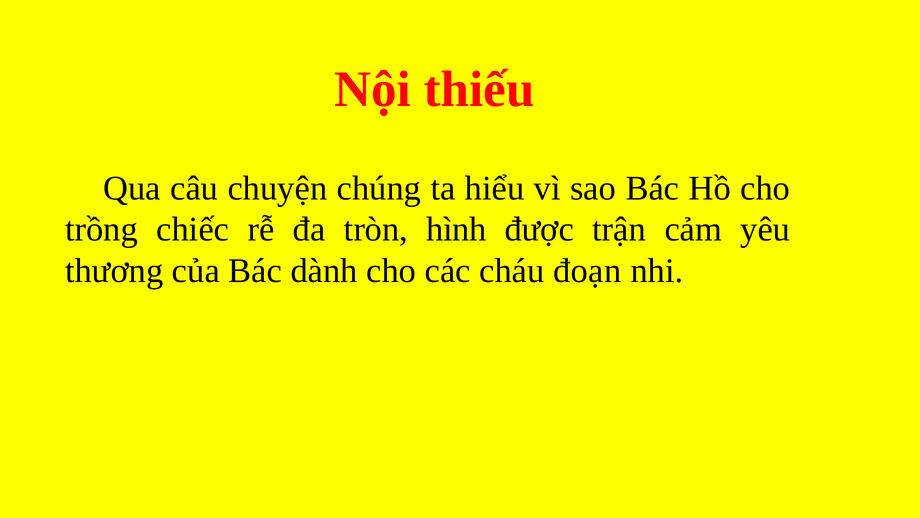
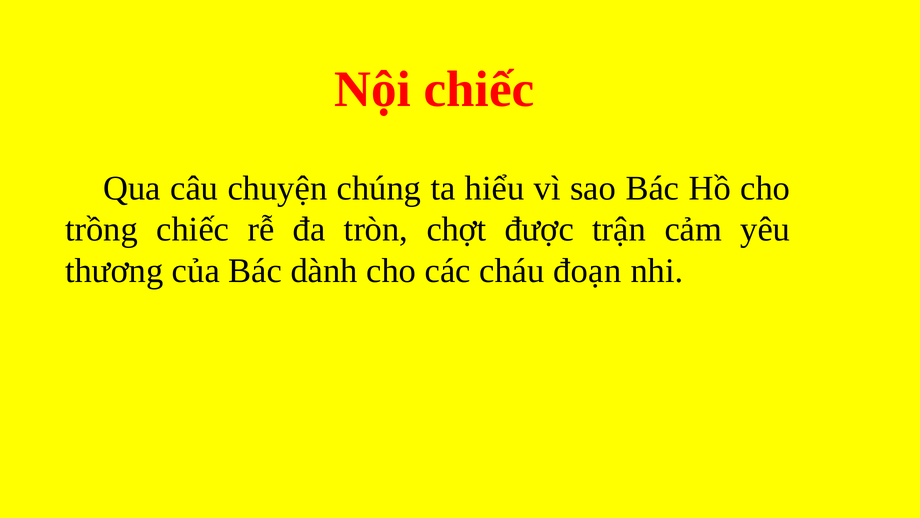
Nội thiếu: thiếu -> chiếc (479, 89)
hình: hình -> chợt (456, 229)
